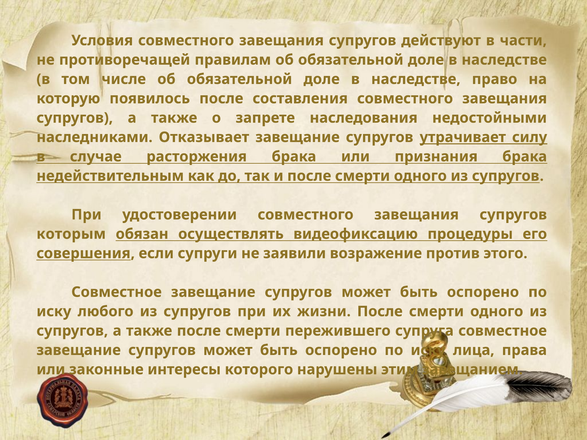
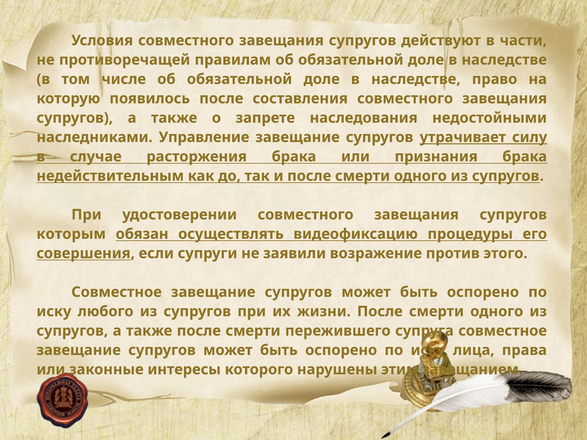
Отказывает: Отказывает -> Управление (204, 137)
